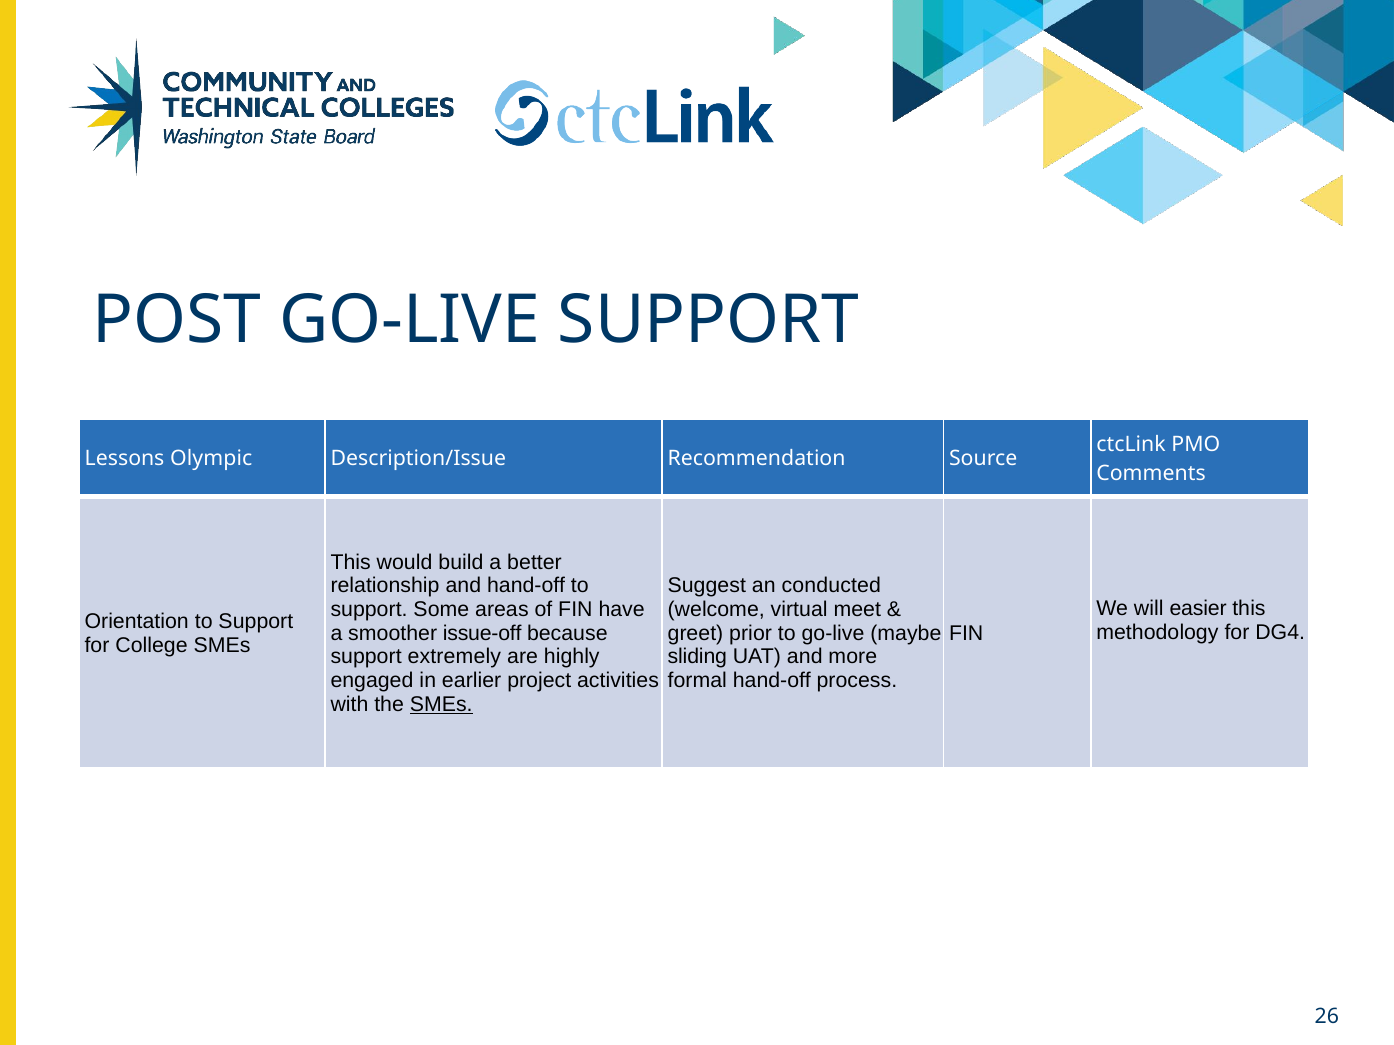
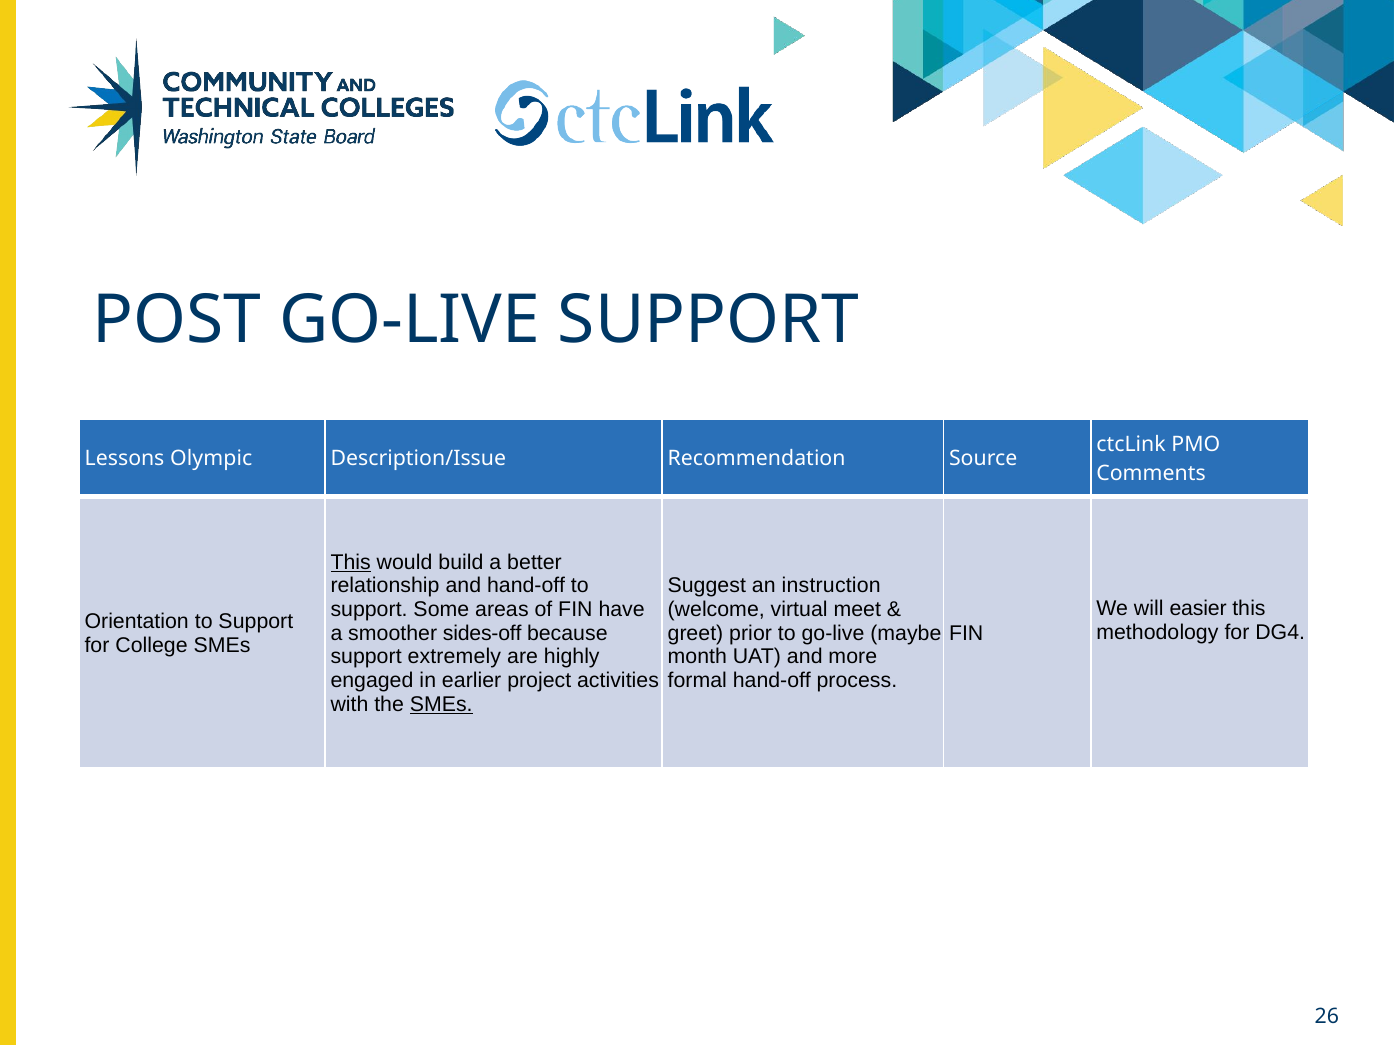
This underline: none -> present (351, 562)
conducted: conducted -> instruction (831, 586)
issue-off: issue-off -> sides-off (482, 633)
sliding: sliding -> month (697, 657)
